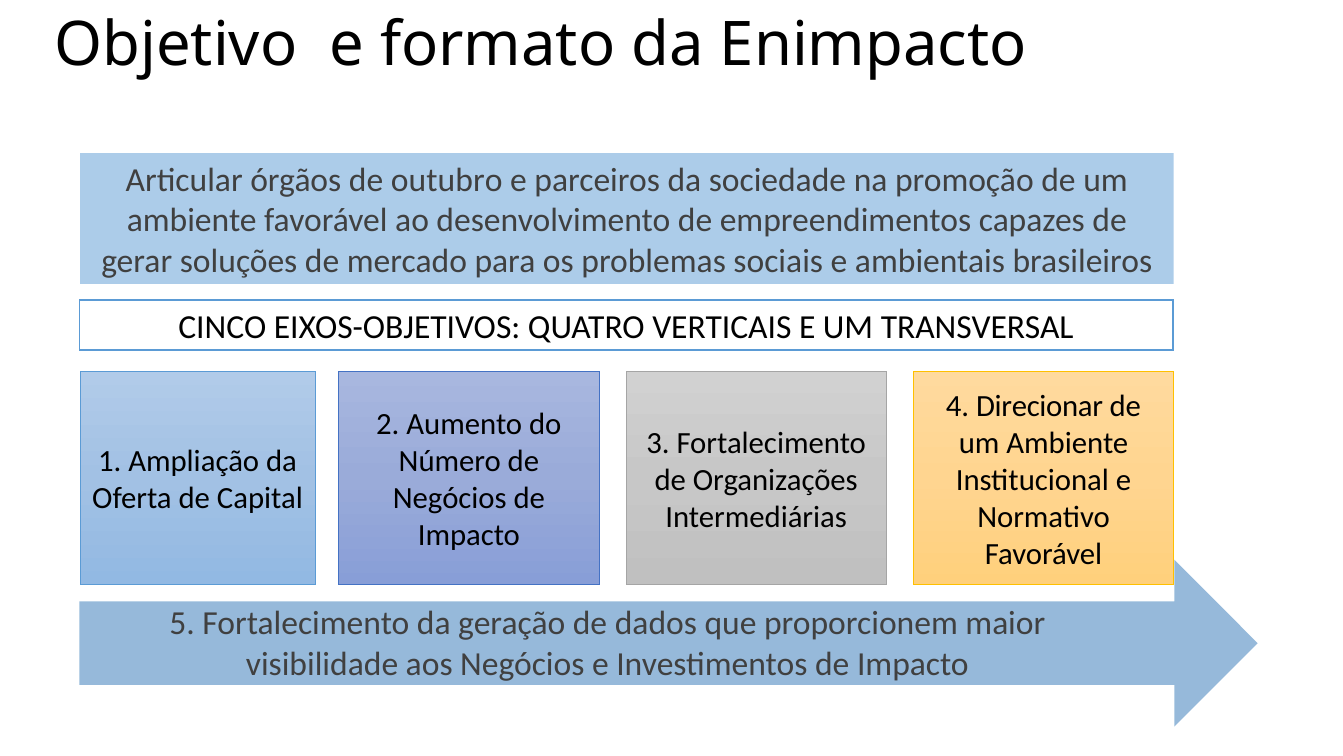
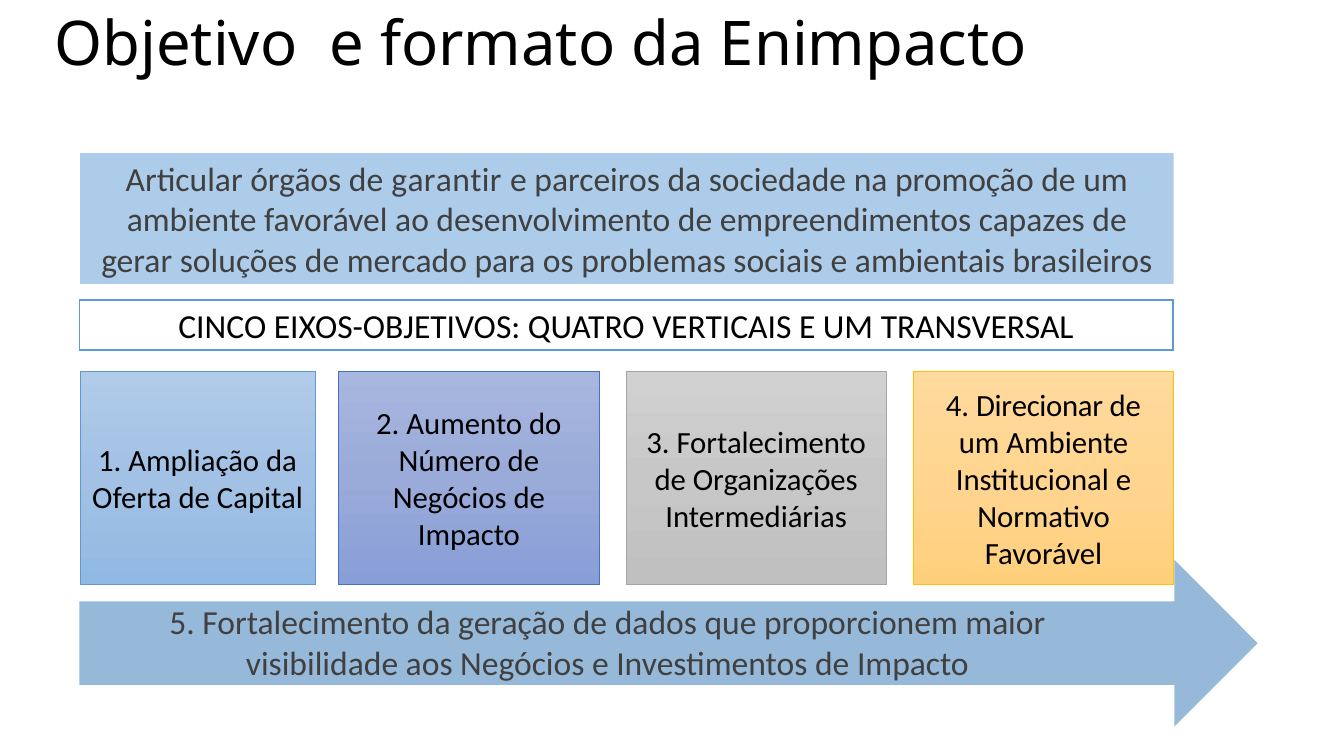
outubro: outubro -> garantir (447, 180)
